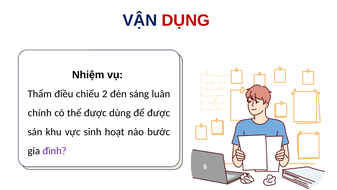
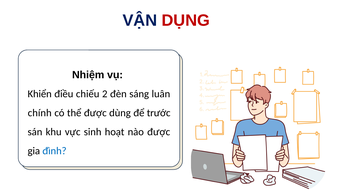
Thẩm: Thẩm -> Khiển (40, 94)
để được: được -> trước (159, 113)
nào bước: bước -> được (159, 132)
đình colour: purple -> blue (54, 151)
